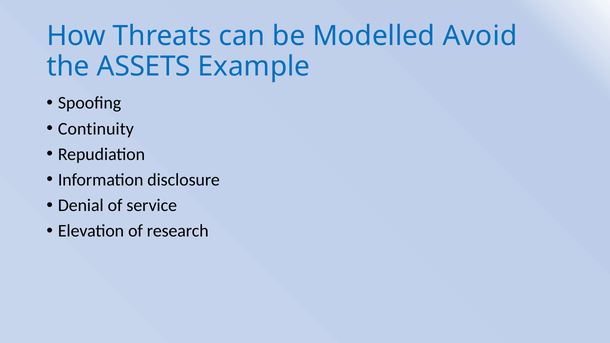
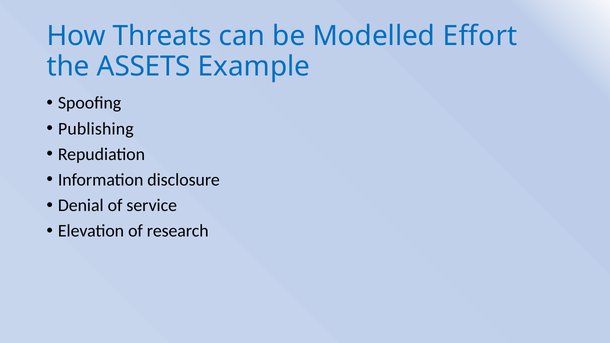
Avoid: Avoid -> Effort (480, 36)
Continuity: Continuity -> Publishing (96, 129)
